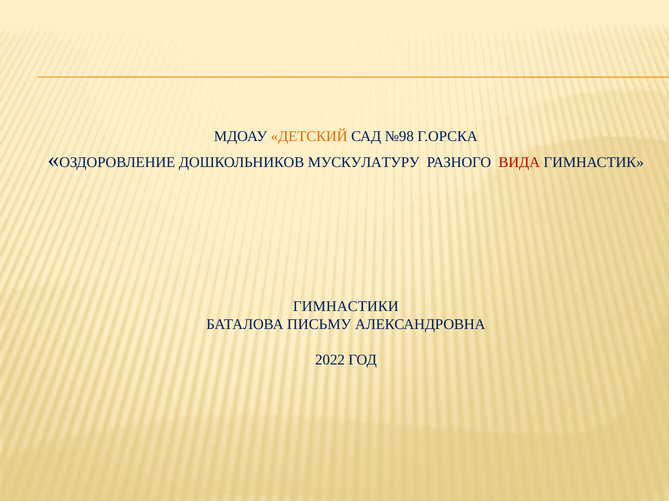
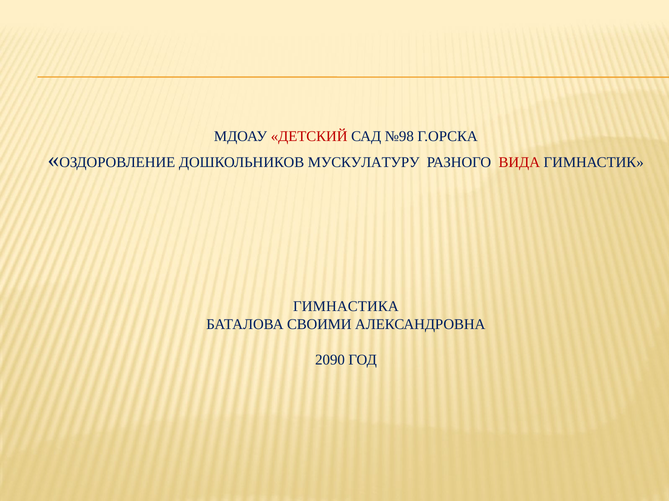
ДЕТСКИЙ colour: orange -> red (309, 136)
ГИМНАСТИКИ: ГИМНАСТИКИ -> ГИМНАСТИКА (346, 307)
ПИСЬМУ: ПИСЬМУ -> СВОИМИ (319, 325)
2022: 2022 -> 2090 (330, 360)
